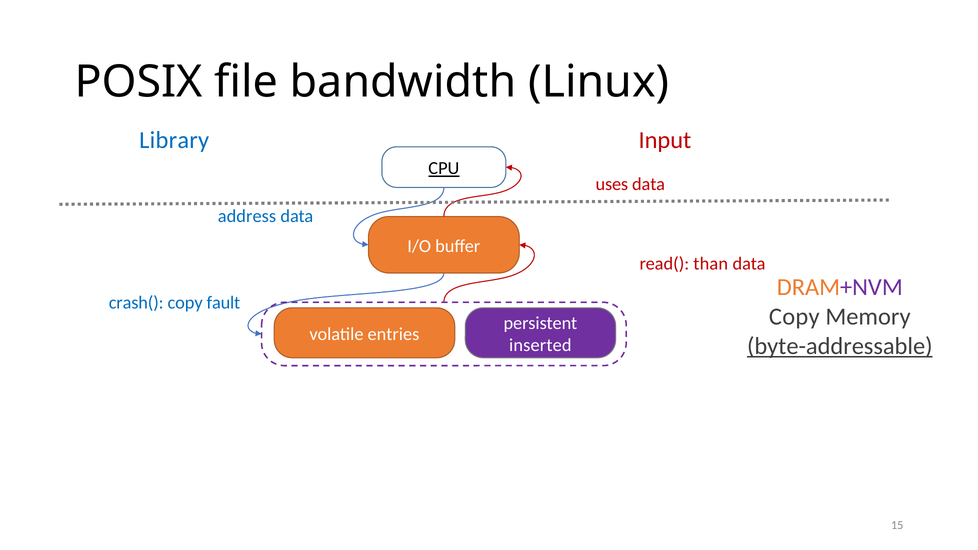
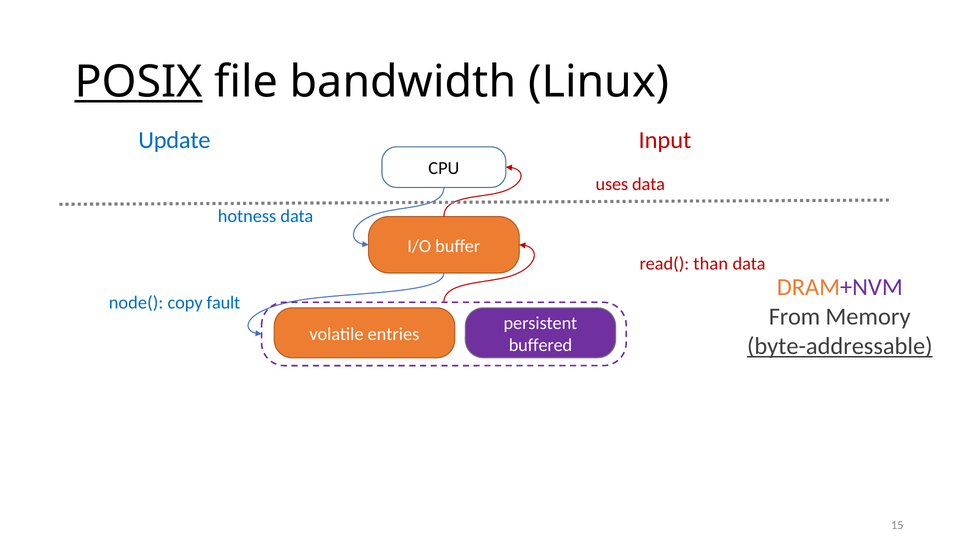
POSIX underline: none -> present (139, 82)
Library: Library -> Update (174, 140)
CPU underline: present -> none (444, 168)
address: address -> hotness (247, 216)
crash(: crash( -> node( (136, 303)
Copy: Copy -> From (795, 317)
inserted: inserted -> buffered (540, 345)
